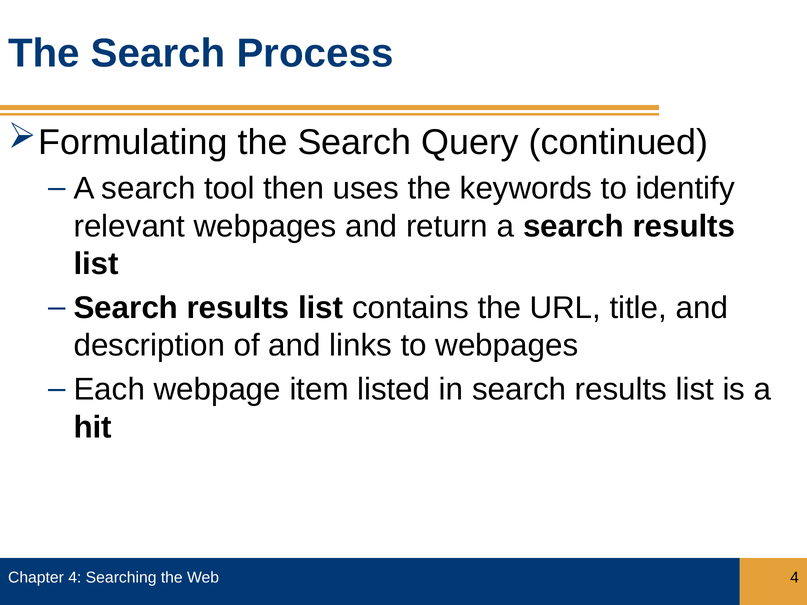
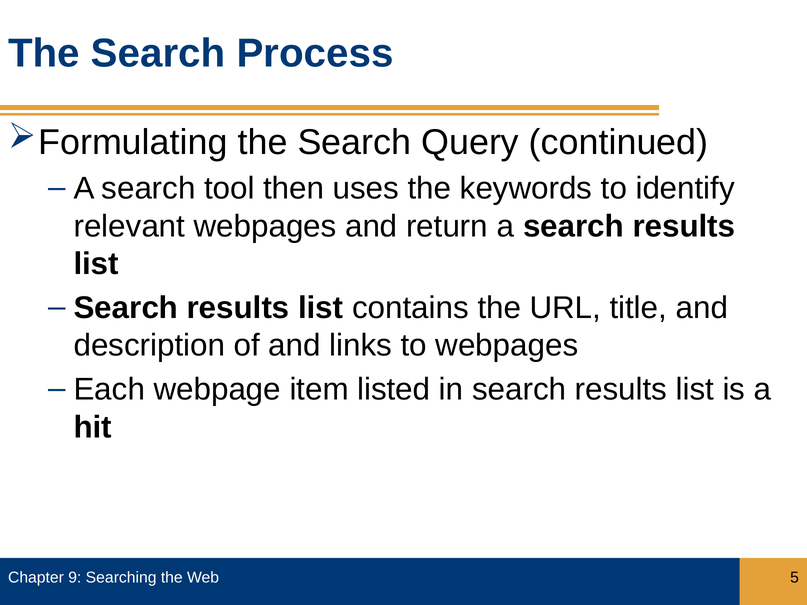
Chapter 4: 4 -> 9 (75, 578)
Web 4: 4 -> 5 (795, 578)
